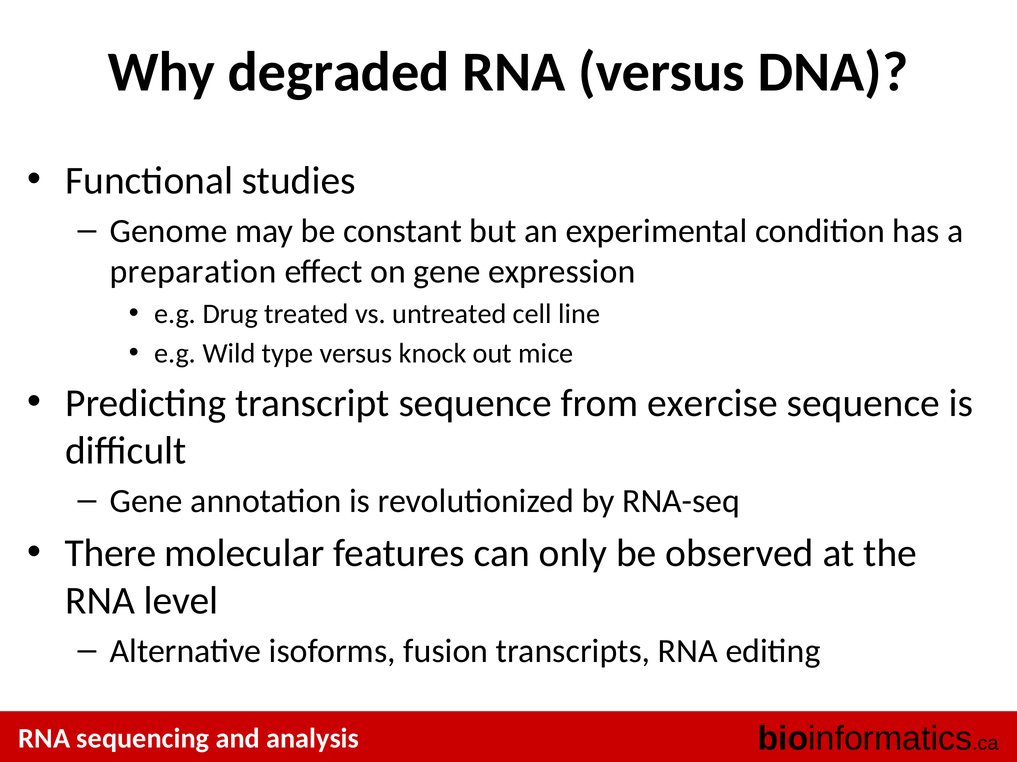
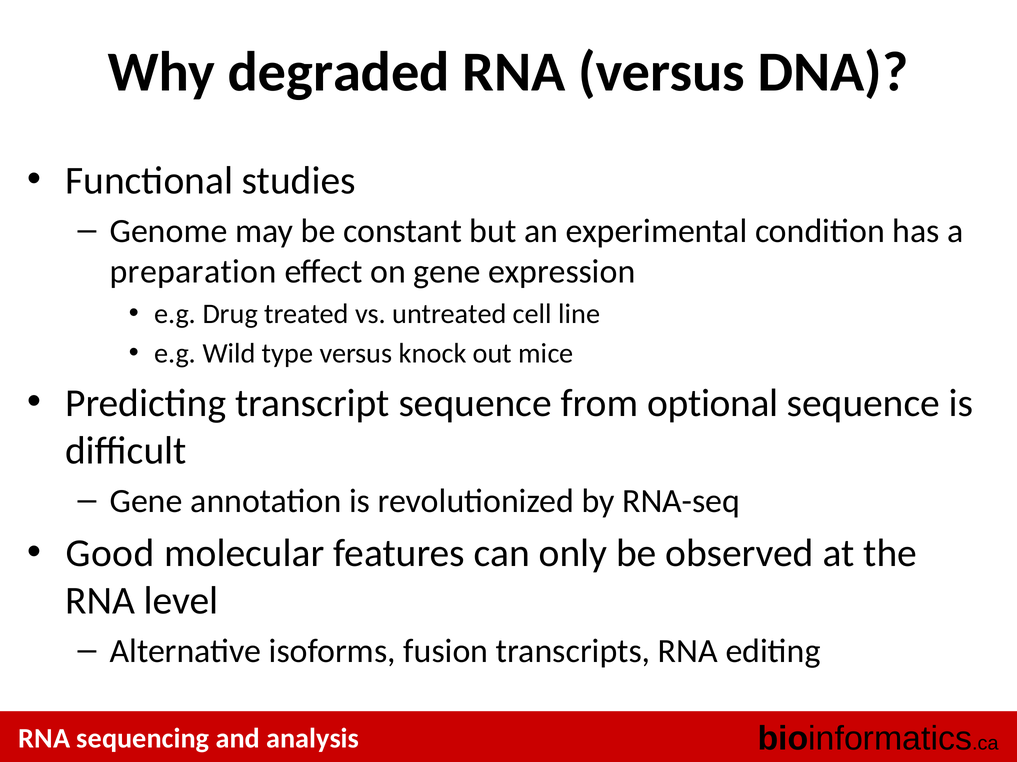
exercise: exercise -> optional (713, 403)
There: There -> Good (110, 554)
